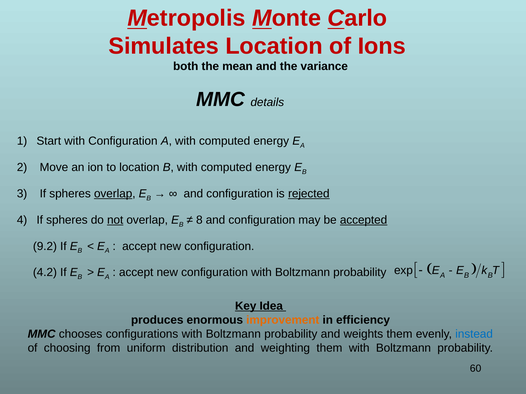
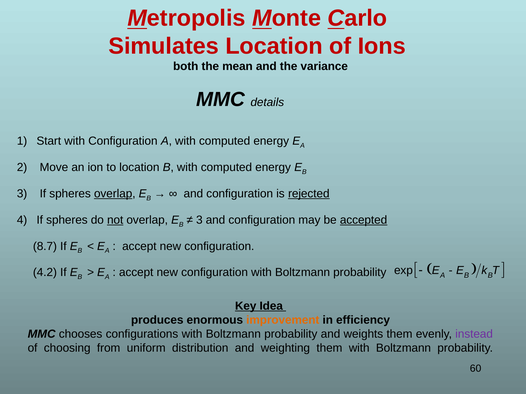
8: 8 -> 3 (199, 220)
9.2: 9.2 -> 8.7 (45, 246)
instead colour: blue -> purple (474, 334)
